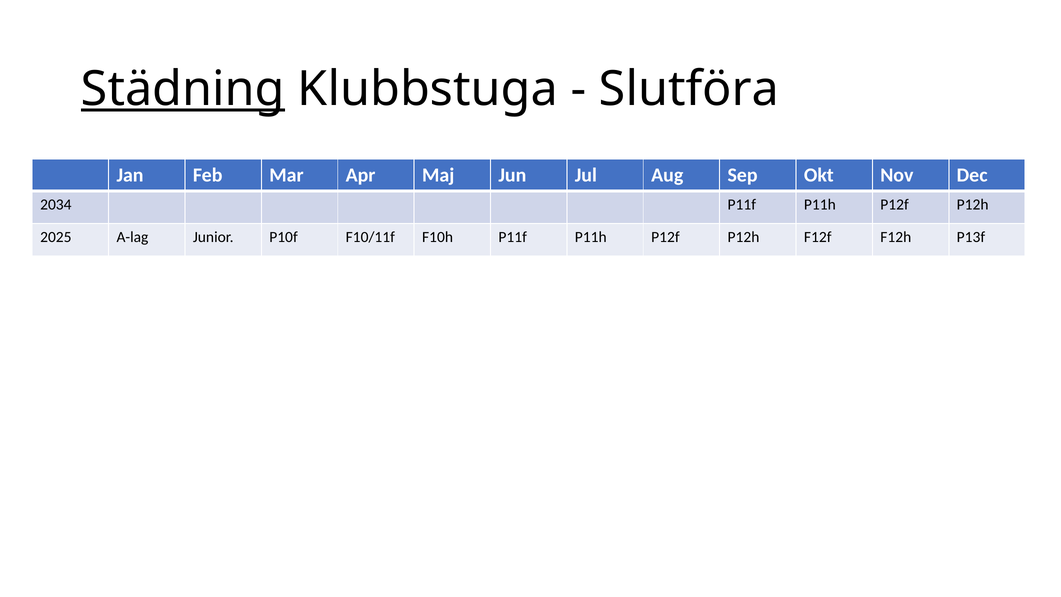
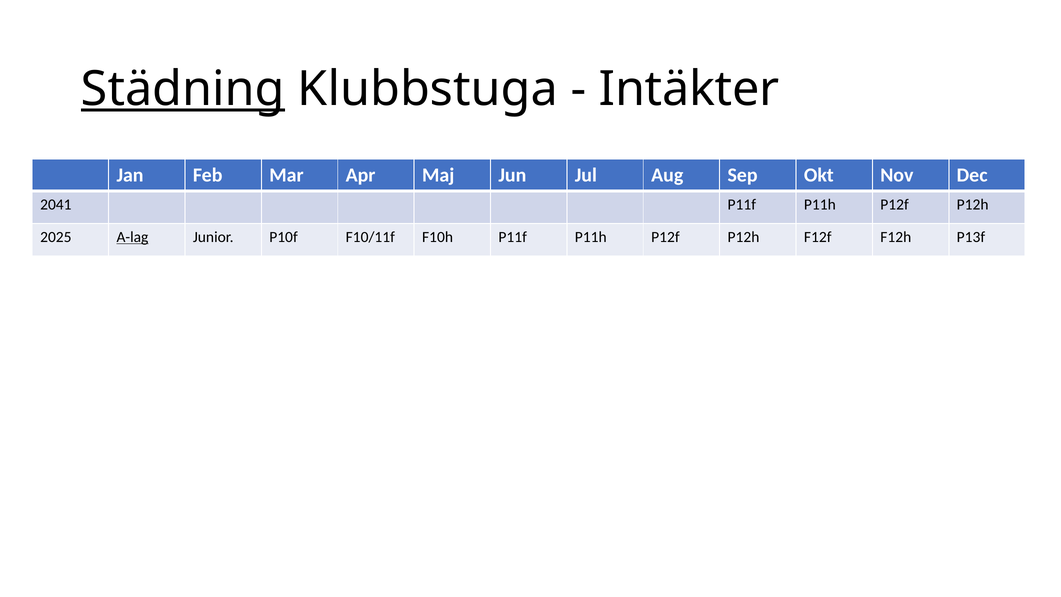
Slutföra: Slutföra -> Intäkter (689, 89)
2034: 2034 -> 2041 (56, 205)
A-lag underline: none -> present (132, 237)
